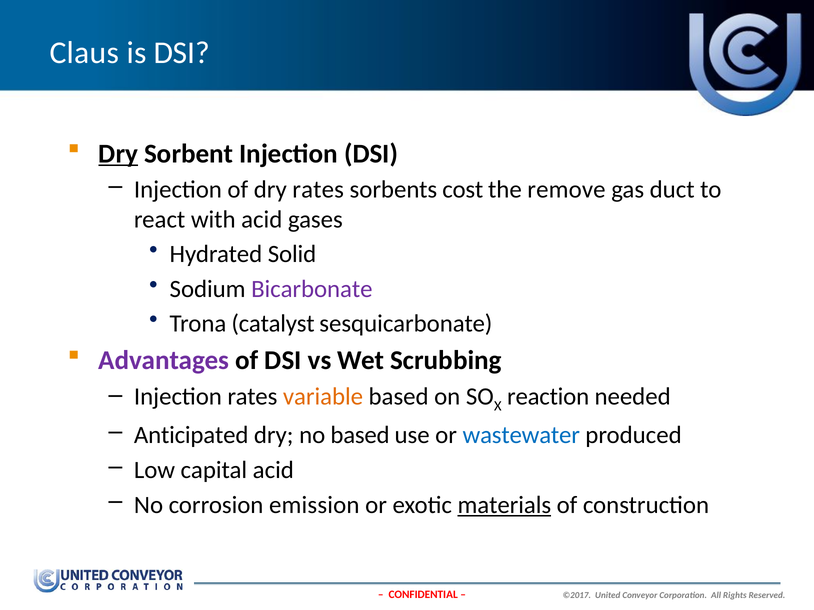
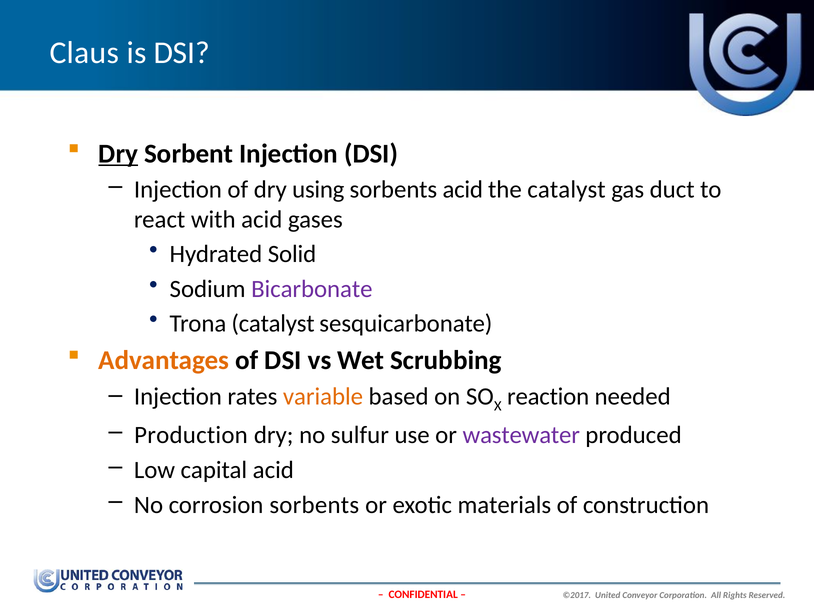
dry rates: rates -> using (318, 190)
sorbents cost: cost -> acid (463, 190)
the remove: remove -> catalyst (566, 190)
Advantages colour: purple -> orange (164, 361)
Anticipated: Anticipated -> Production (191, 436)
no based: based -> sulfur (360, 436)
wastewater colour: blue -> purple (521, 436)
corrosion emission: emission -> sorbents (314, 505)
materials underline: present -> none (504, 505)
